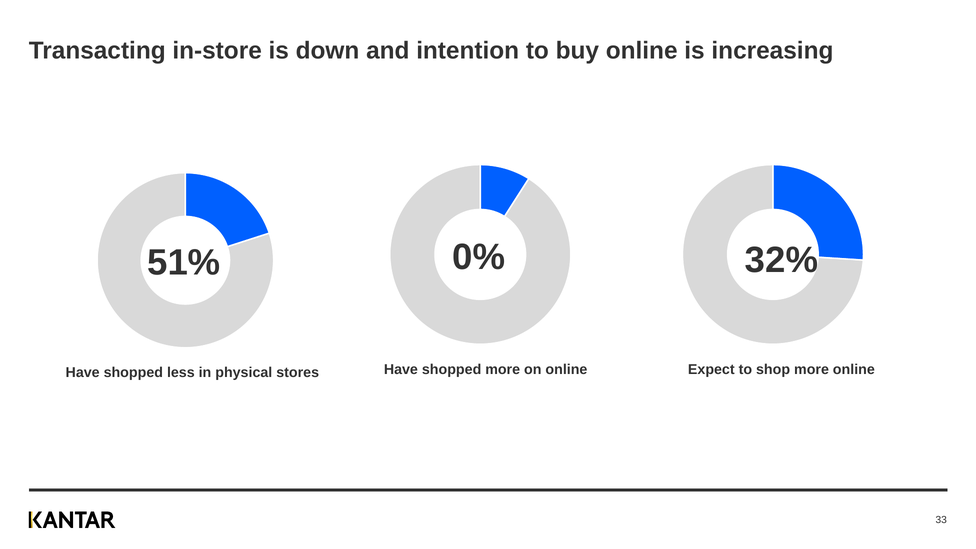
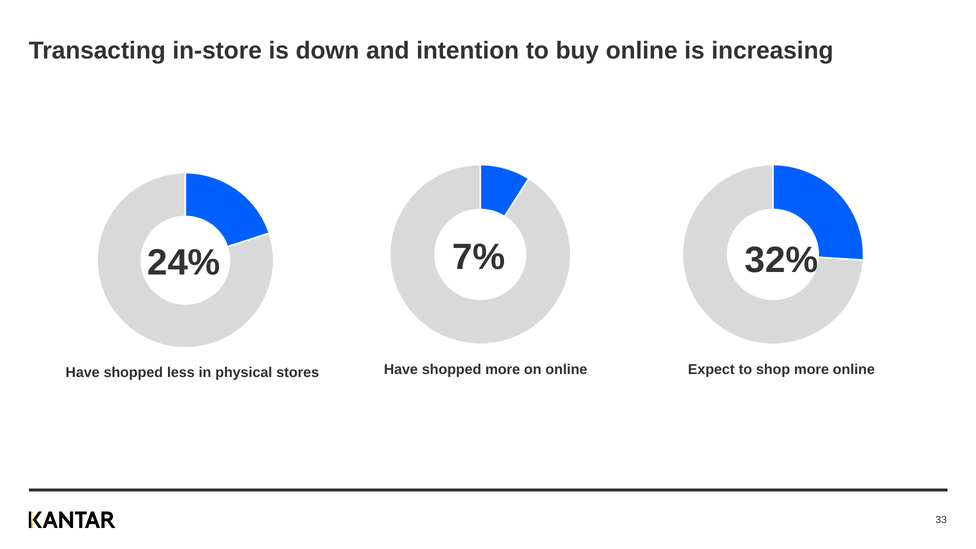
0%: 0% -> 7% (479, 257)
51%: 51% -> 24% (184, 263)
